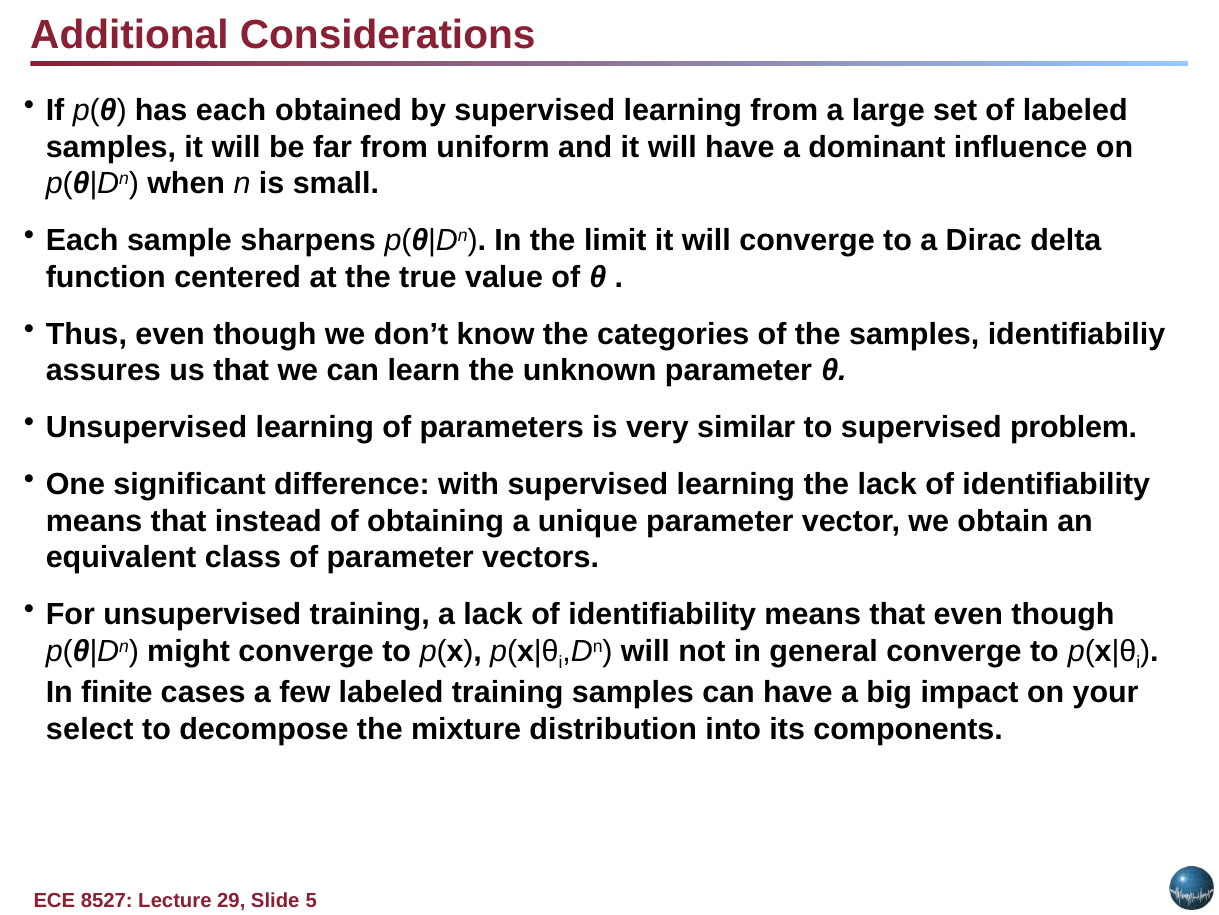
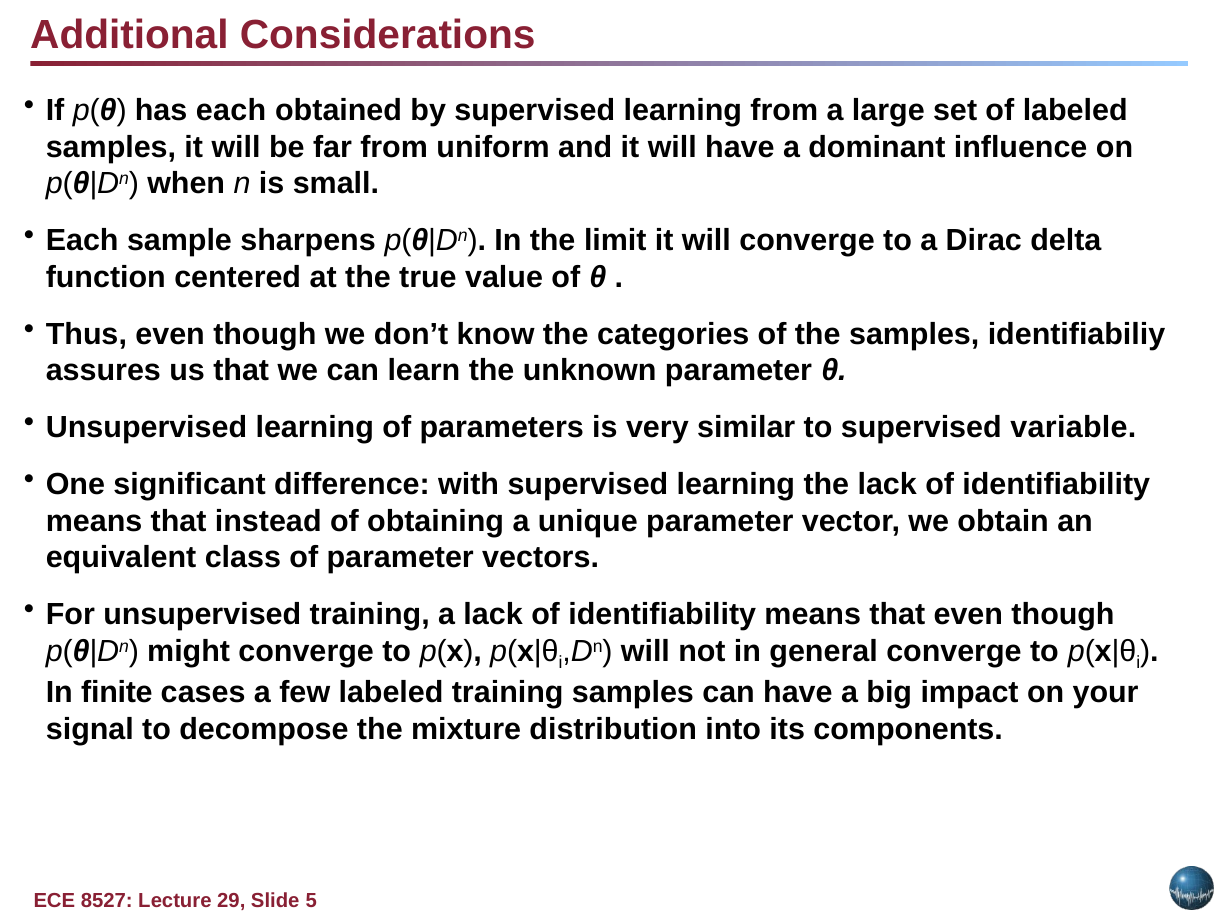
problem: problem -> variable (1073, 427)
select: select -> signal (90, 729)
